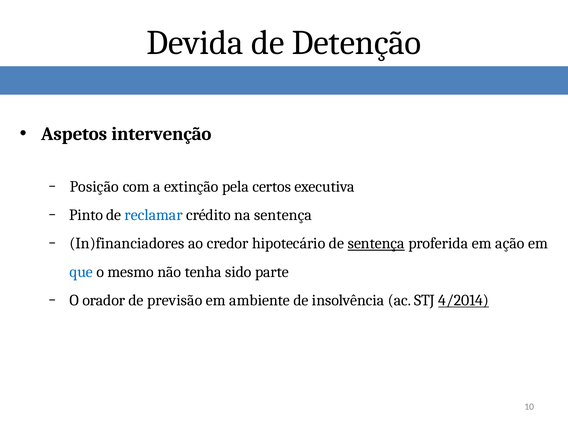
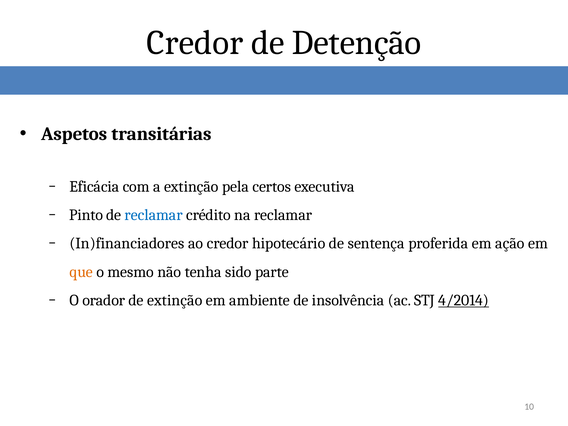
Devida: Devida -> Credor (195, 43)
intervenção: intervenção -> transitárias (162, 134)
Posição: Posição -> Eficácia (94, 187)
na sentença: sentença -> reclamar (283, 215)
sentença underline: present -> none (376, 243)
que colour: blue -> orange (81, 272)
de previsão: previsão -> extinção (175, 300)
